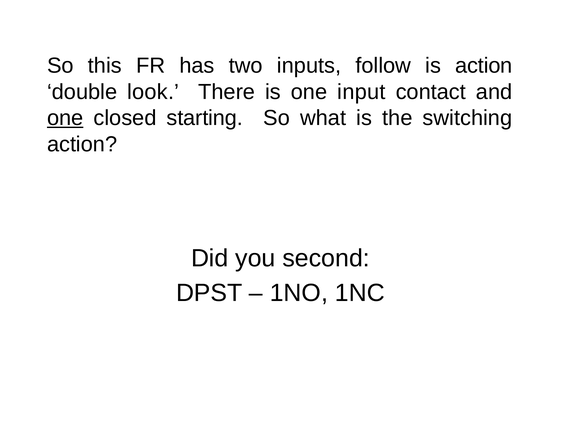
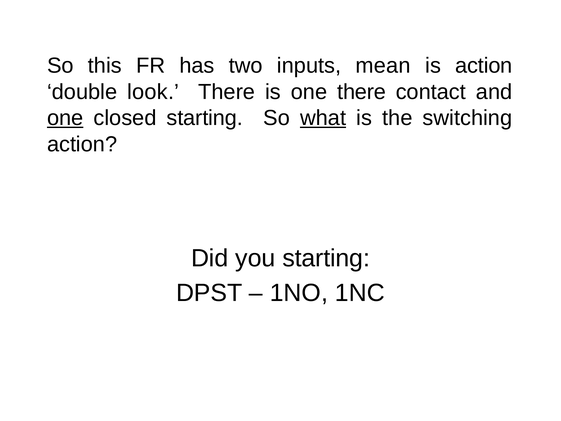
follow: follow -> mean (383, 66)
one input: input -> there (362, 92)
what underline: none -> present (323, 118)
you second: second -> starting (326, 258)
